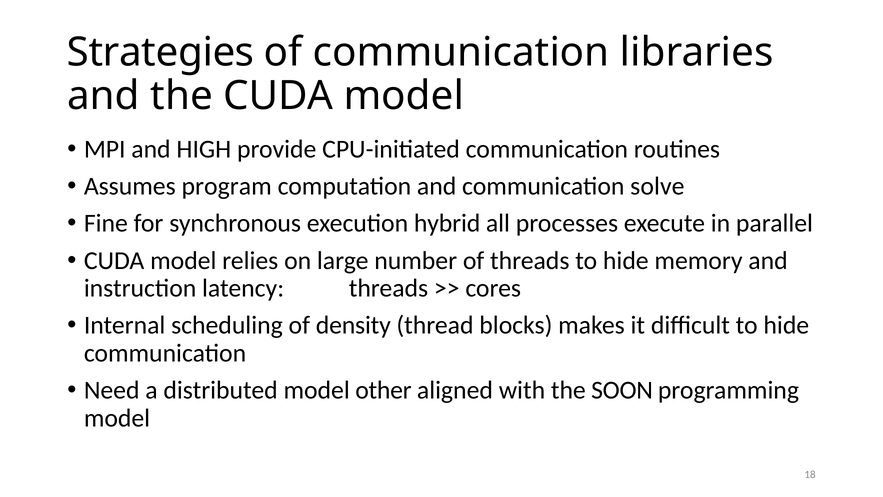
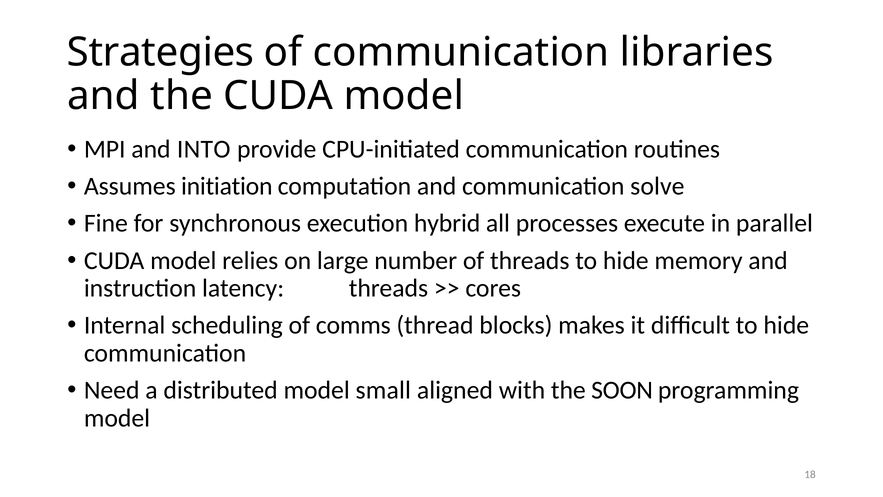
HIGH: HIGH -> INTO (204, 149)
program: program -> initiation (227, 186)
density: density -> comms (353, 325)
other: other -> small (383, 390)
